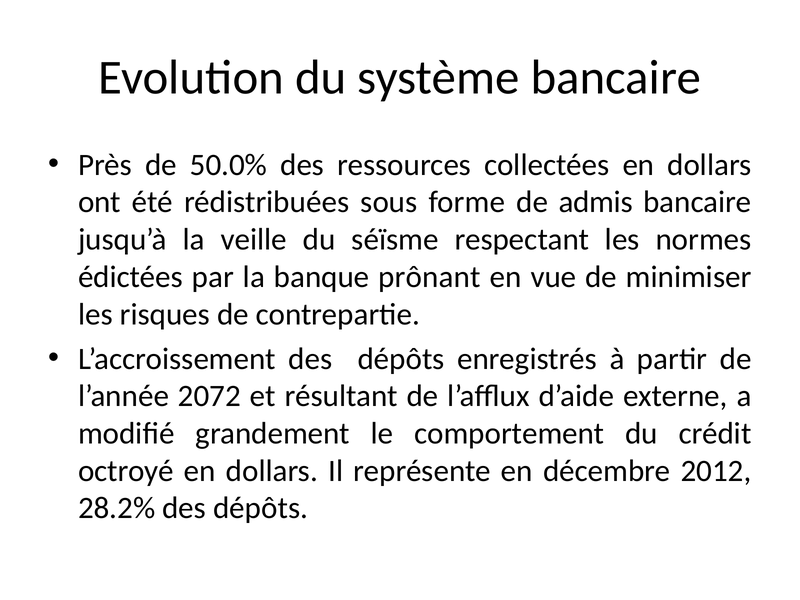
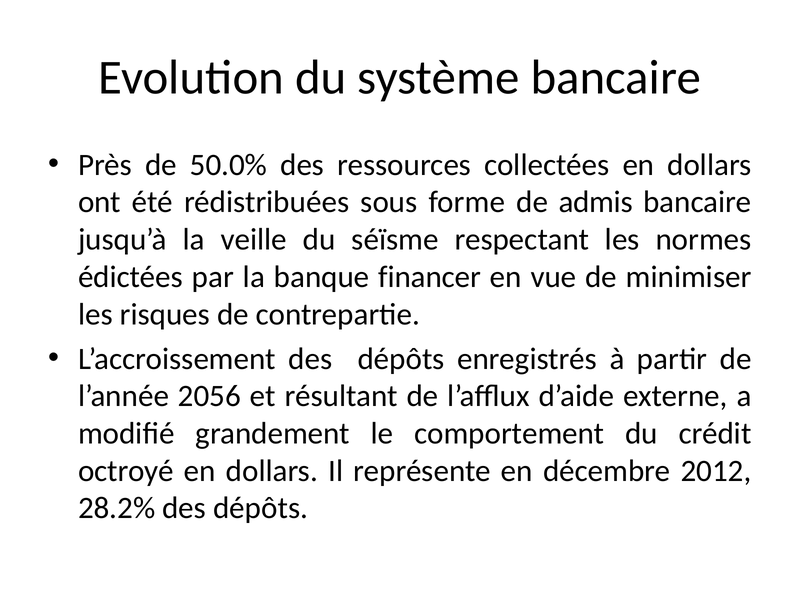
prônant: prônant -> financer (430, 277)
2072: 2072 -> 2056 (209, 396)
